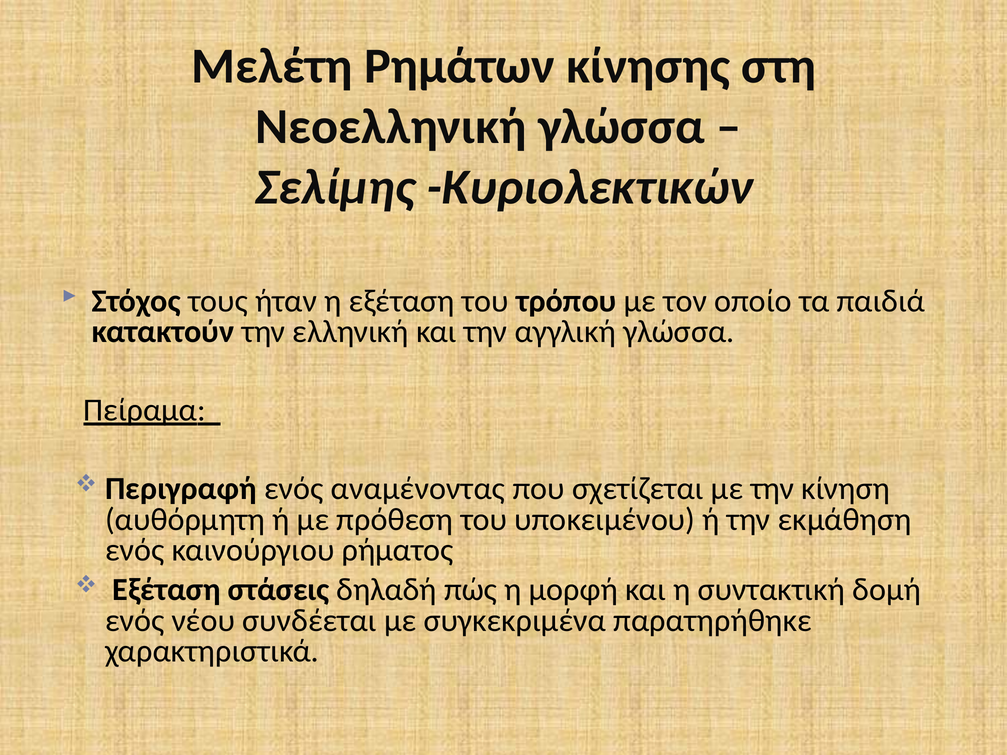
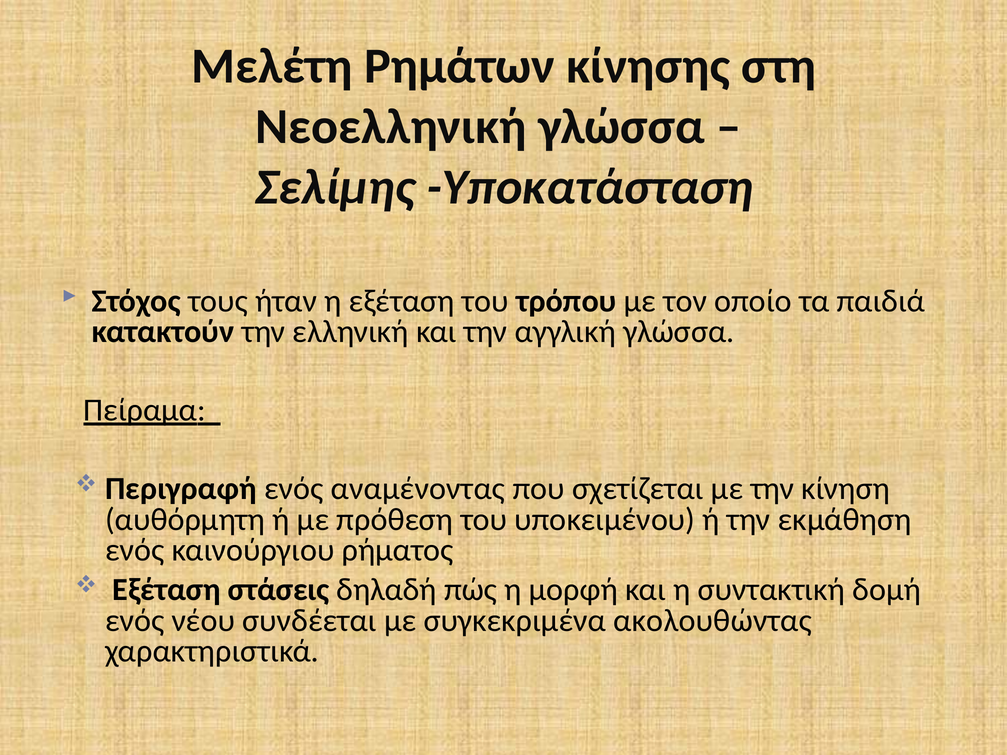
Κυριολεκτικών: Κυριολεκτικών -> Υποκατάσταση (590, 187)
παρατηρήθηκε: παρατηρήθηκε -> ακολουθώντας (713, 621)
